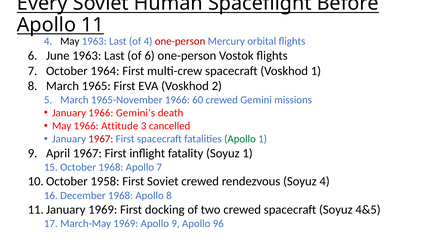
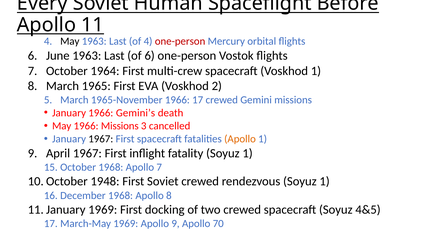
60: 60 -> 17 (198, 100)
1966 Attitude: Attitude -> Missions (120, 126)
1967 colour: red -> black (101, 139)
Apollo colour: green -> orange (240, 139)
1958: 1958 -> 1948 (105, 181)
rendezvous Soyuz 4: 4 -> 1 (325, 181)
96: 96 -> 70 (218, 223)
